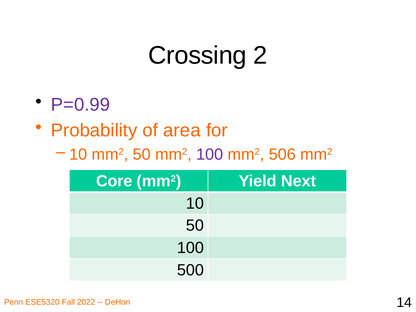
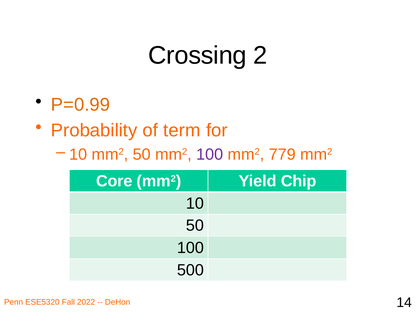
P=0.99 colour: purple -> orange (81, 105)
area: area -> term (182, 130)
506: 506 -> 779 (282, 154)
Next: Next -> Chip (299, 181)
